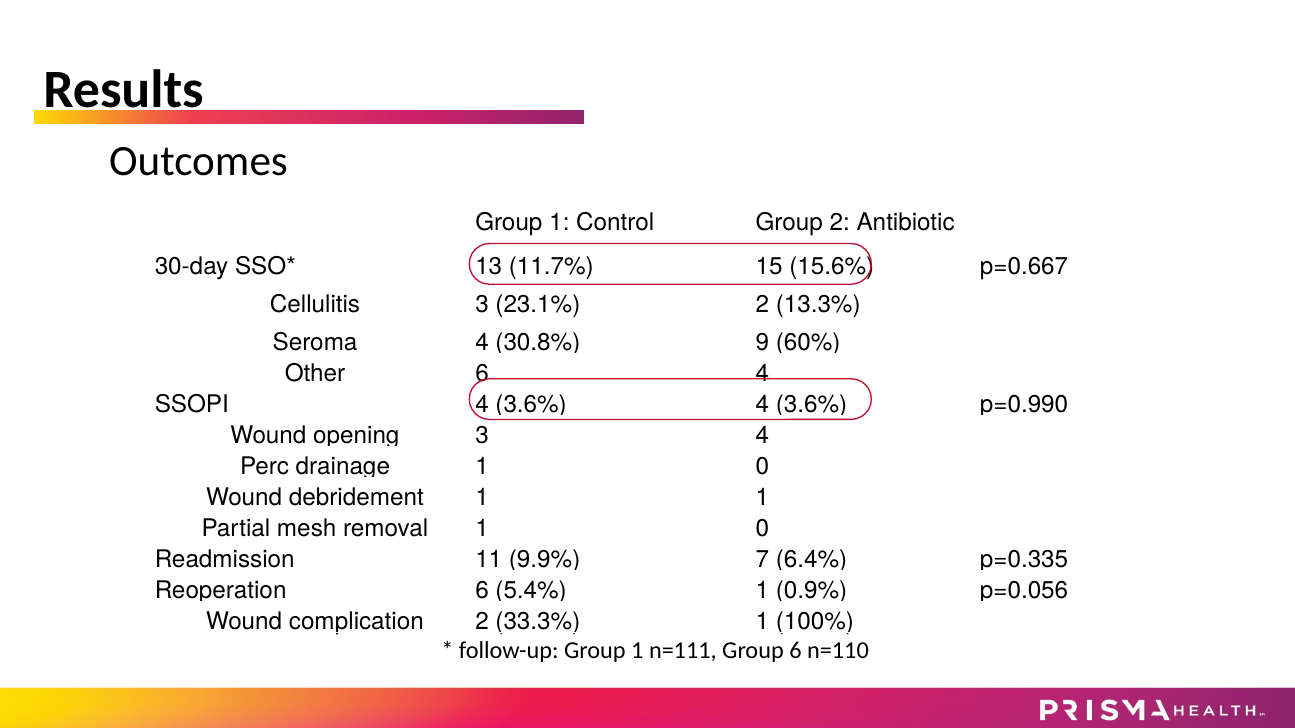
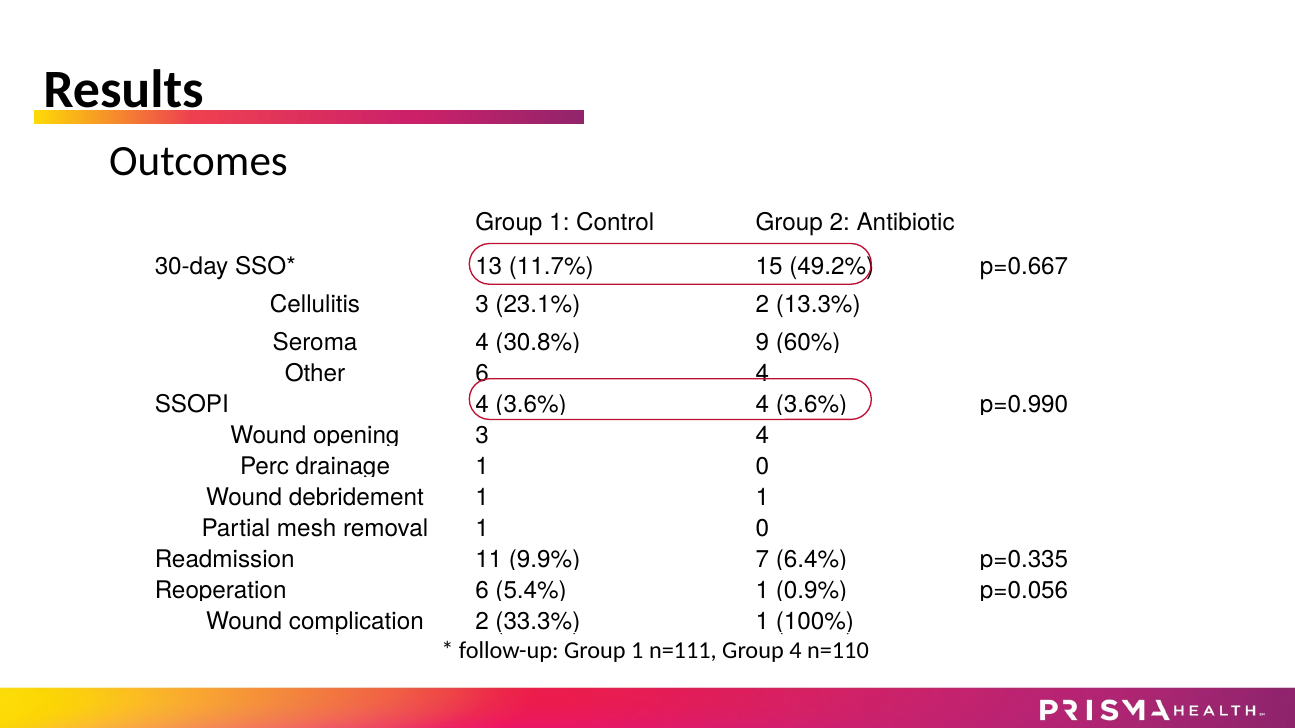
15.6%: 15.6% -> 49.2% (832, 266)
Group 6: 6 -> 4 (795, 651)
